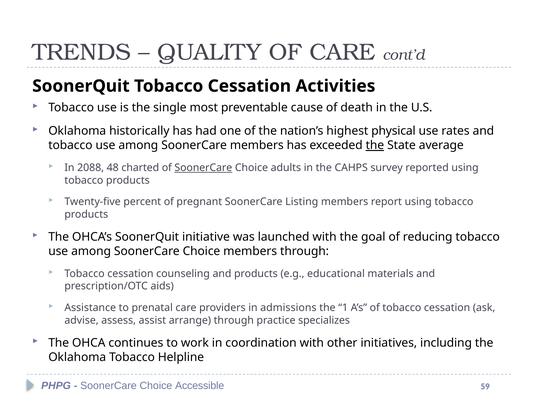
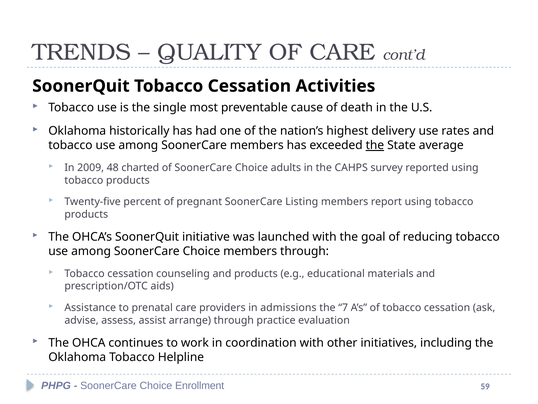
physical: physical -> delivery (393, 131)
2088: 2088 -> 2009 (91, 167)
SoonerCare underline: present -> none (203, 167)
1: 1 -> 7 (343, 307)
specializes: specializes -> evaluation (324, 320)
Accessible: Accessible -> Enrollment (200, 385)
